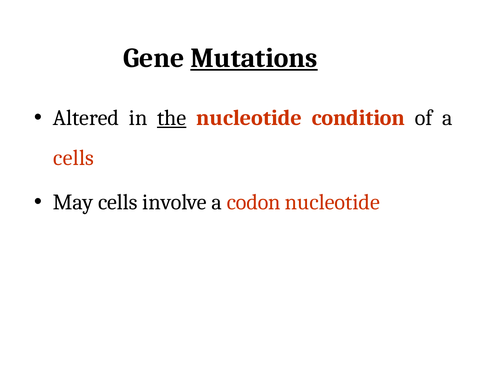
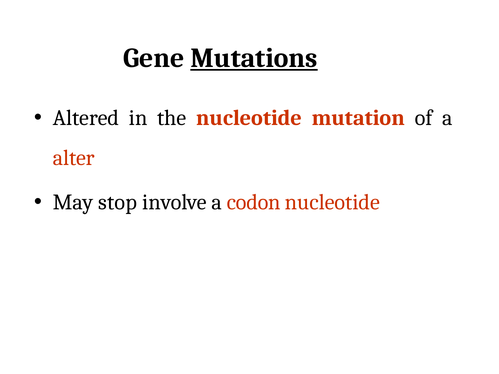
the underline: present -> none (172, 118)
condition: condition -> mutation (358, 118)
cells: cells -> alter (74, 158)
May cells: cells -> stop (118, 202)
